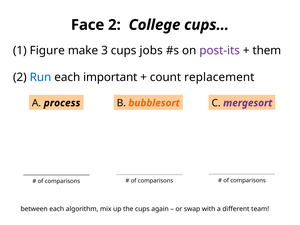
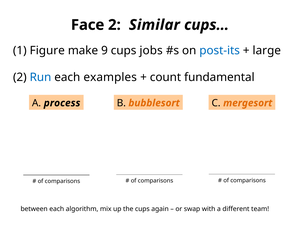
College: College -> Similar (154, 25)
3: 3 -> 9 (104, 51)
post-its colour: purple -> blue (220, 51)
them: them -> large (267, 51)
important: important -> examples (110, 77)
replacement: replacement -> fundamental (219, 77)
mergesort colour: purple -> orange (248, 103)
